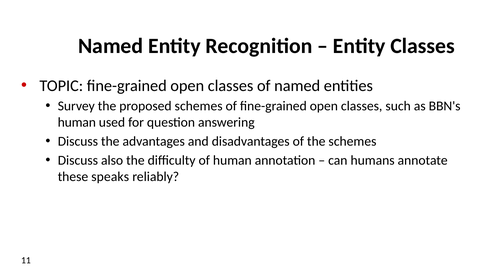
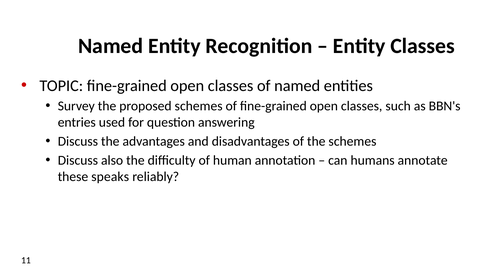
human: human -> entries (77, 122)
